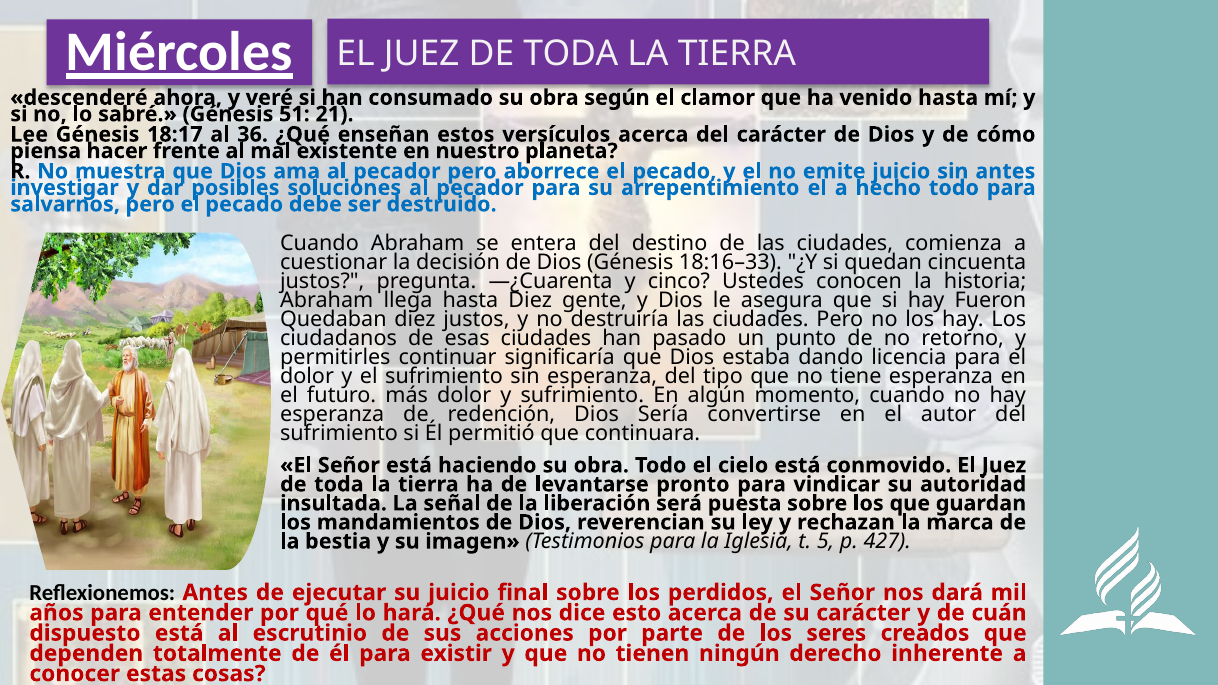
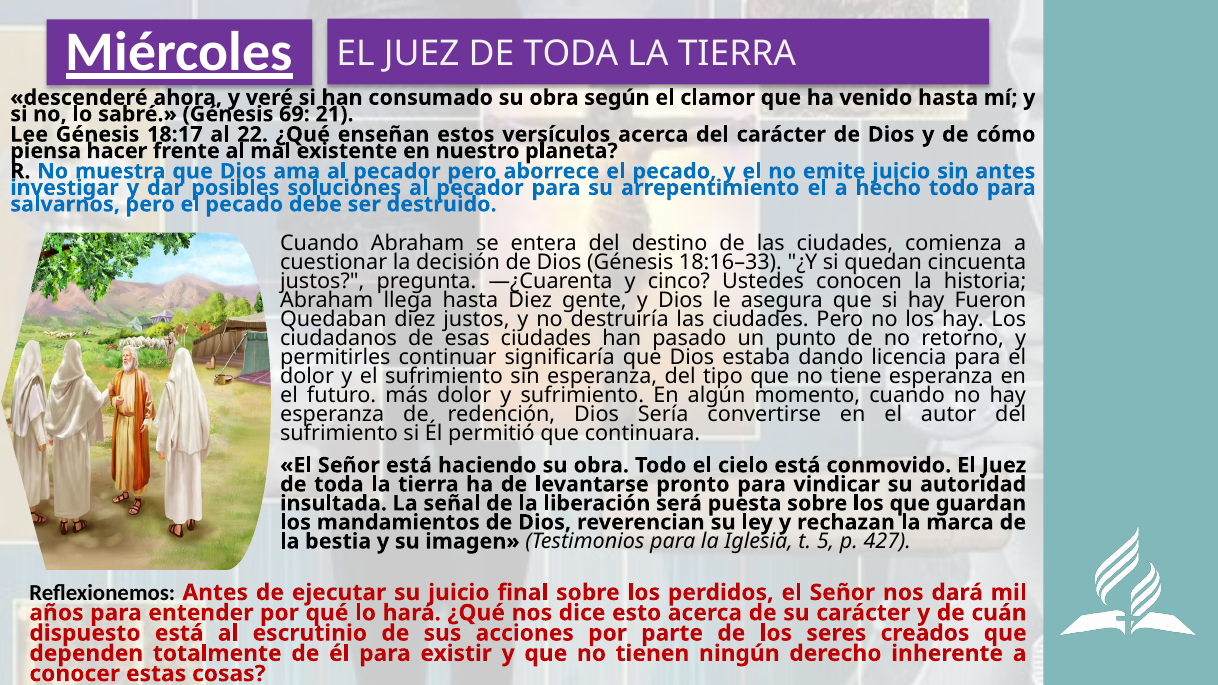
51: 51 -> 69 (294, 114)
36: 36 -> 22 (253, 135)
